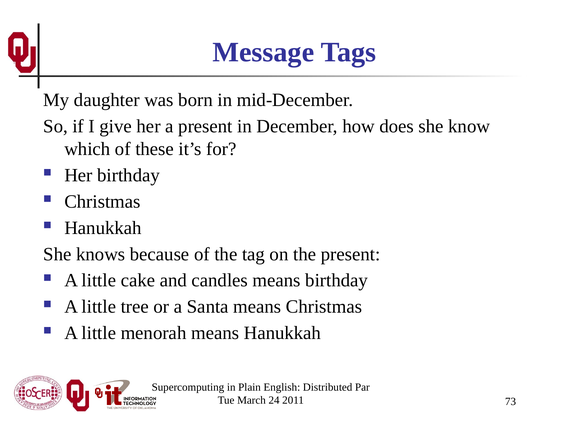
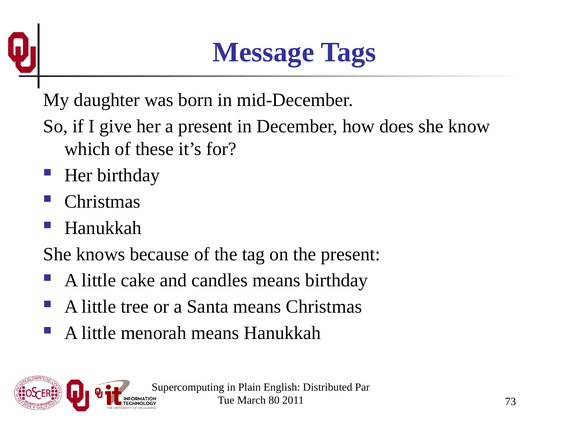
24: 24 -> 80 (274, 400)
